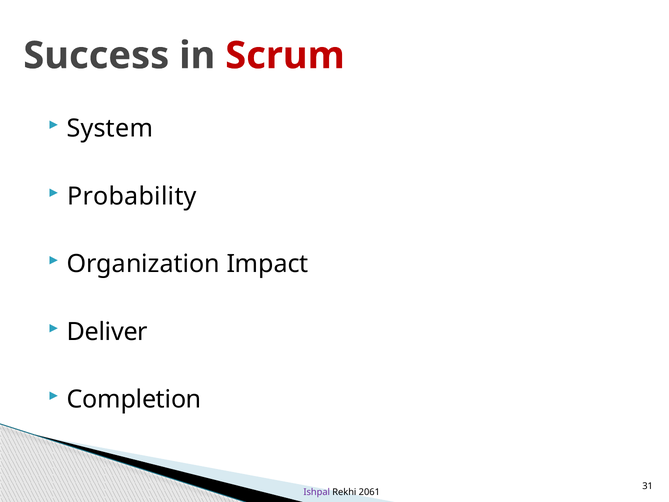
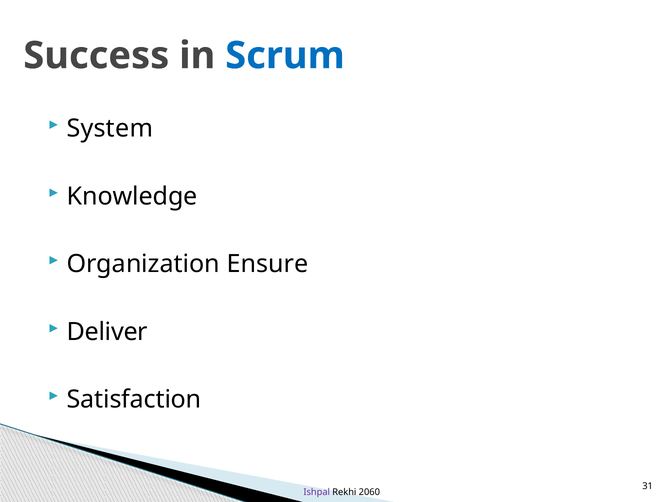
Scrum colour: red -> blue (285, 56)
Probability: Probability -> Knowledge (132, 196)
Impact: Impact -> Ensure (267, 264)
Completion: Completion -> Satisfaction (134, 399)
2061: 2061 -> 2060 (369, 492)
